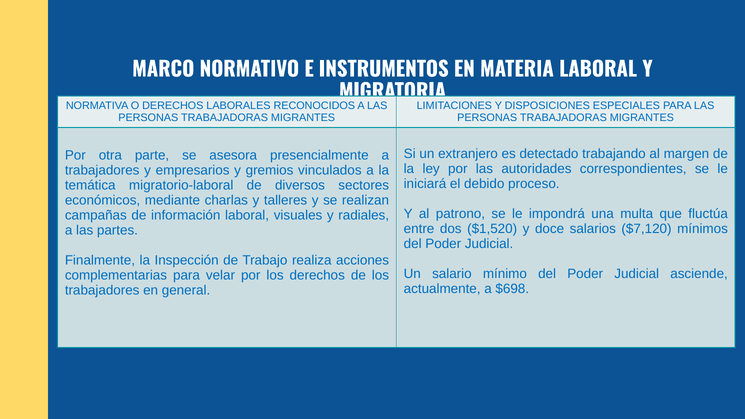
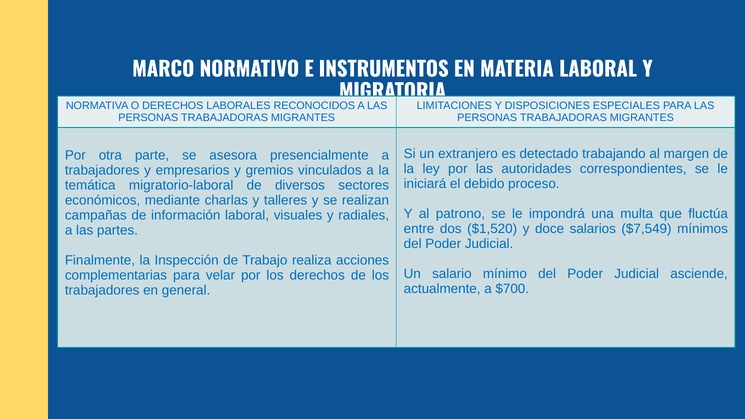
$7,120: $7,120 -> $7,549 (647, 229)
$698: $698 -> $700 (512, 289)
